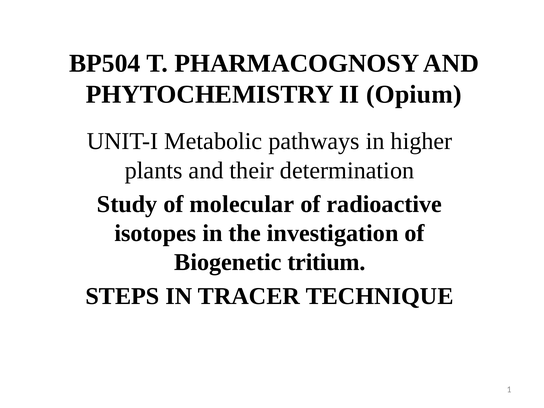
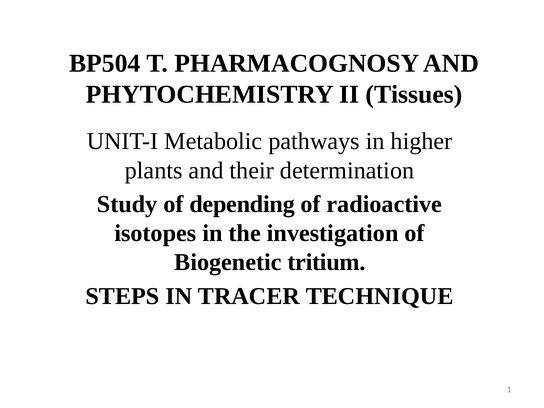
Opium: Opium -> Tissues (414, 94)
molecular: molecular -> depending (242, 204)
